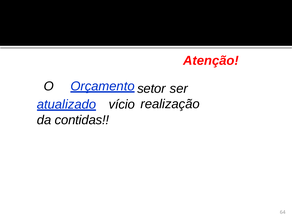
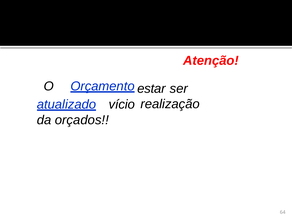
setor: setor -> estar (151, 89)
contidas: contidas -> orçados (82, 120)
